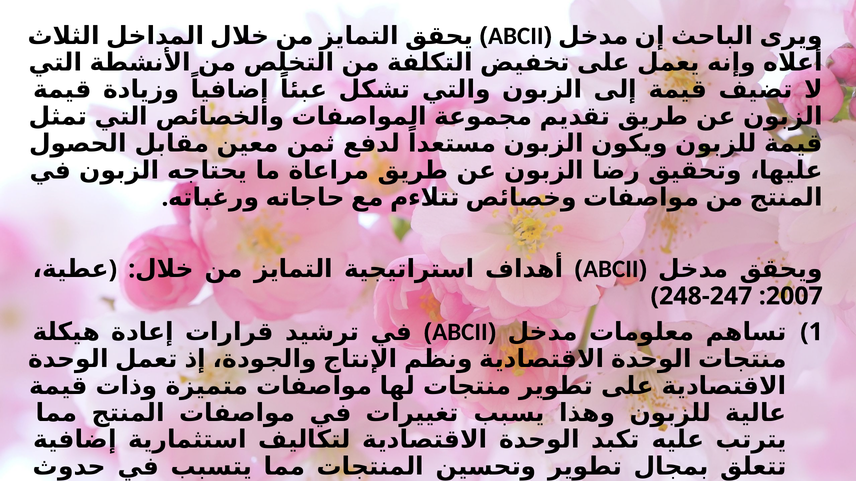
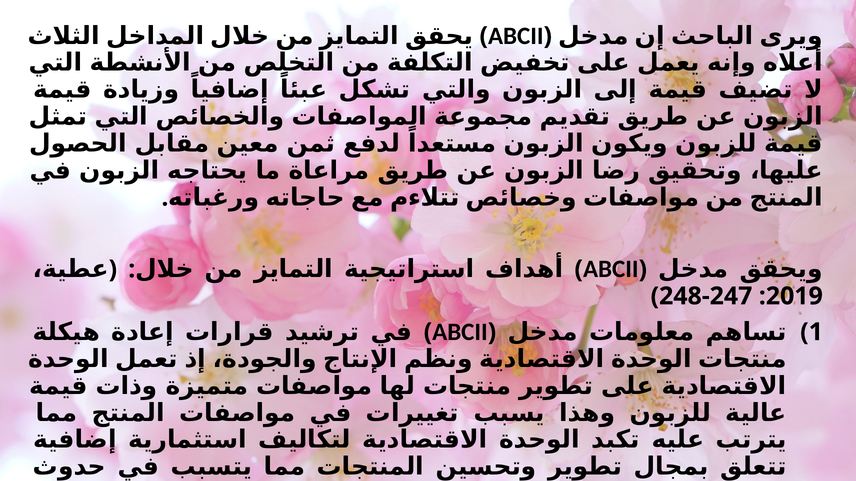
2007: 2007 -> 2019 (794, 296)
